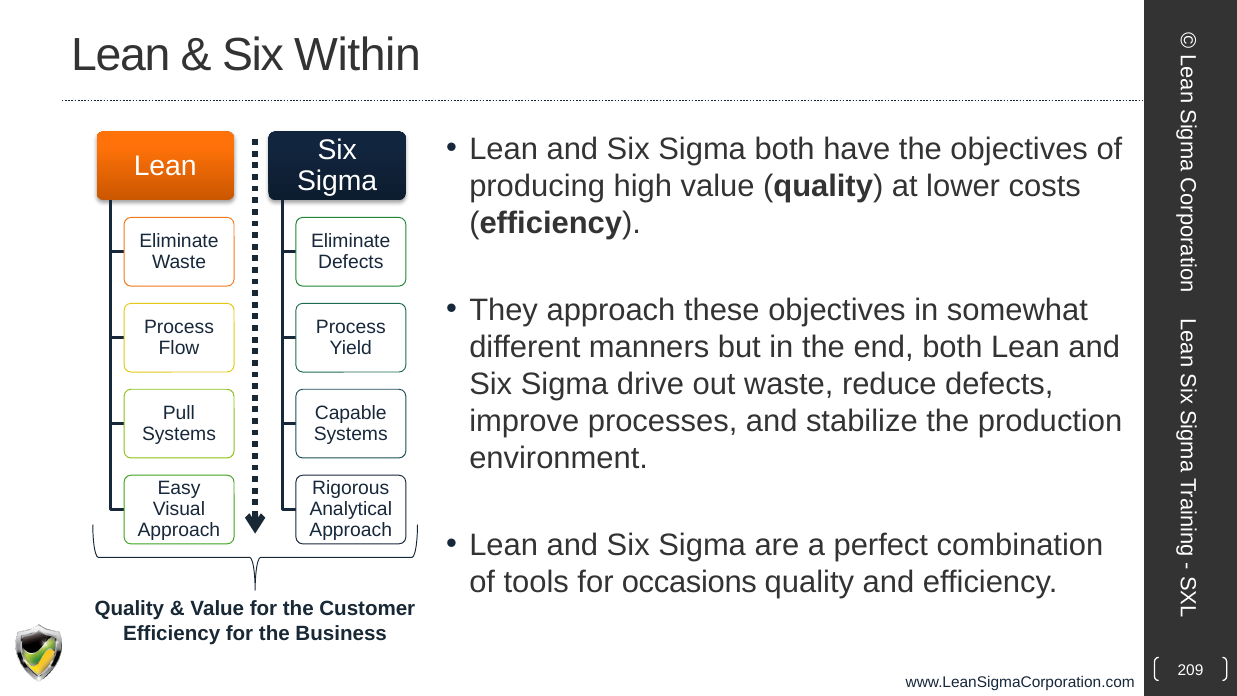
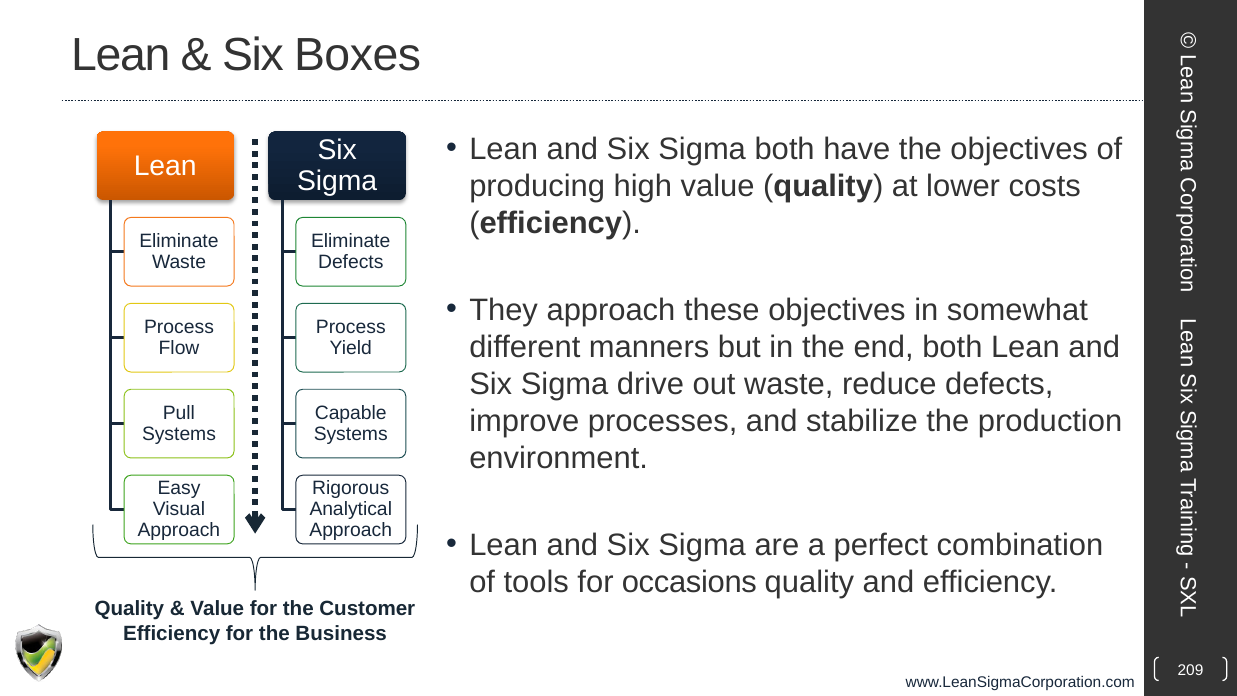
Within: Within -> Boxes (358, 55)
